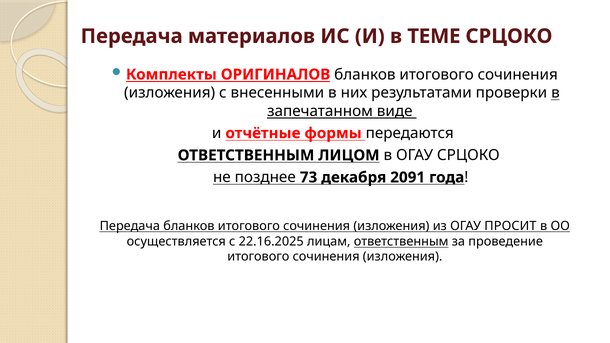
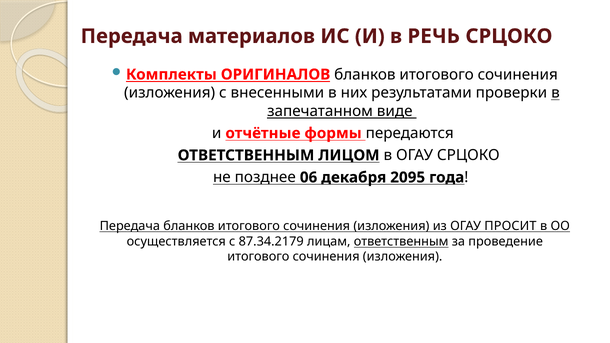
ТЕМЕ: ТЕМЕ -> РЕЧЬ (434, 36)
73: 73 -> 06 (309, 177)
2091: 2091 -> 2095 (408, 177)
22.16.2025: 22.16.2025 -> 87.34.2179 (271, 241)
